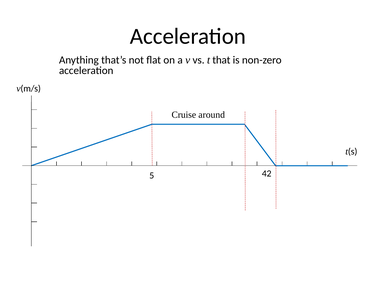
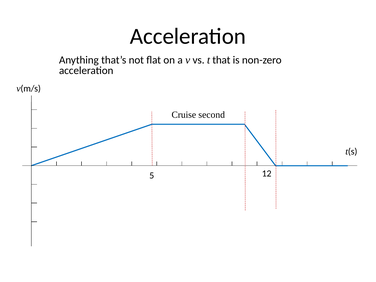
around: around -> second (212, 115)
42: 42 -> 12 (267, 173)
